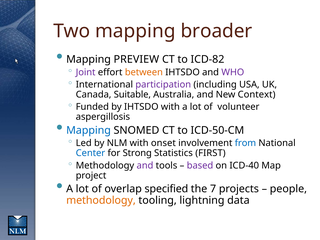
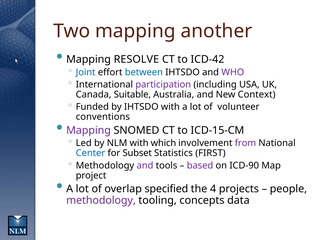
broader: broader -> another (216, 31)
PREVIEW: PREVIEW -> RESOLVE (136, 59)
ICD-82: ICD-82 -> ICD-42 (207, 59)
Joint colour: purple -> blue (86, 72)
between colour: orange -> blue (144, 72)
aspergillosis: aspergillosis -> conventions (103, 117)
Mapping colour: blue -> purple (89, 130)
ICD-50-CM: ICD-50-CM -> ICD-15-CM (217, 130)
onset: onset -> which (163, 143)
from colour: blue -> purple (245, 143)
Strong: Strong -> Subset (137, 153)
ICD-40: ICD-40 -> ICD-90 (244, 165)
7: 7 -> 4 (213, 189)
methodology colour: orange -> purple (101, 200)
lightning: lightning -> concepts (202, 200)
